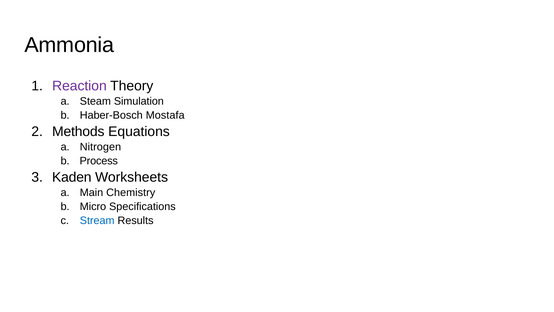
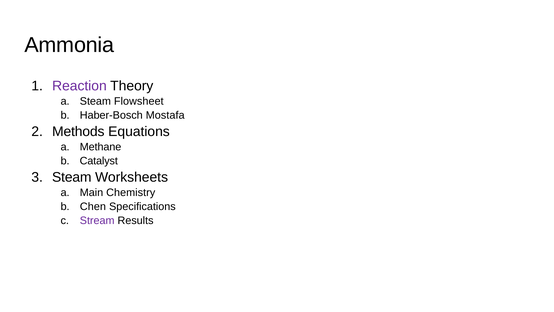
Simulation: Simulation -> Flowsheet (139, 101)
Nitrogen: Nitrogen -> Methane (101, 147)
Process: Process -> Catalyst (99, 161)
Kaden: Kaden -> Steam (72, 177)
Micro: Micro -> Chen (93, 206)
Stream colour: blue -> purple (97, 220)
